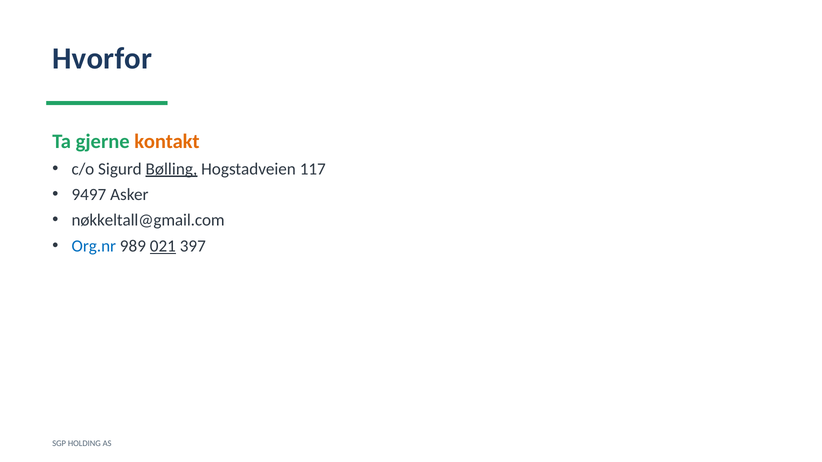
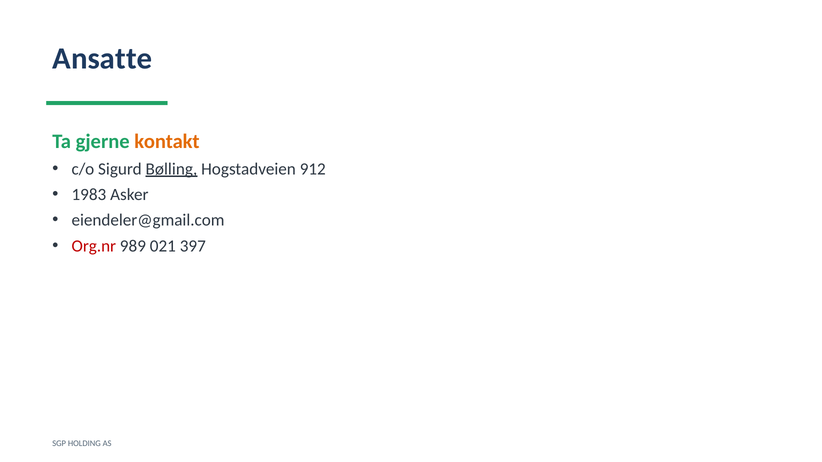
Hvorfor: Hvorfor -> Ansatte (102, 59)
117: 117 -> 912 (313, 169)
9497: 9497 -> 1983 (89, 195)
nøkkeltall@gmail.com: nøkkeltall@gmail.com -> eiendeler@gmail.com (148, 220)
Org.nr colour: blue -> red (94, 246)
021 underline: present -> none (163, 246)
